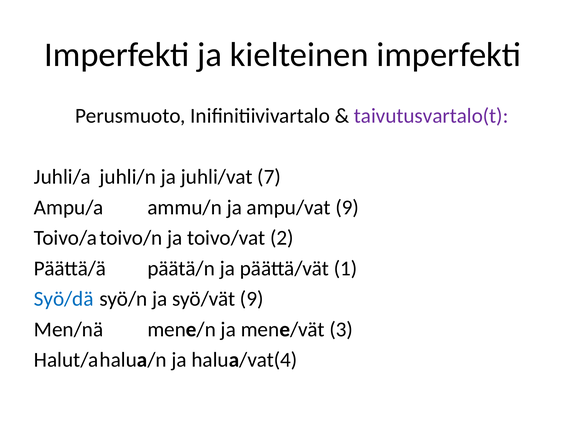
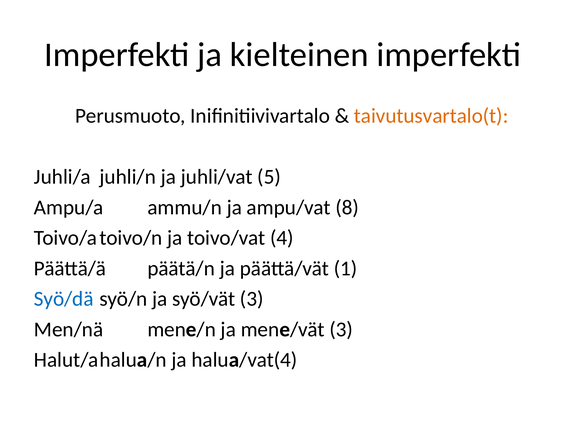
taivutusvartalo(t colour: purple -> orange (431, 116)
7: 7 -> 5 (269, 177)
ampu/vat 9: 9 -> 8 (347, 208)
2: 2 -> 4 (282, 238)
syö/vät 9: 9 -> 3 (252, 299)
